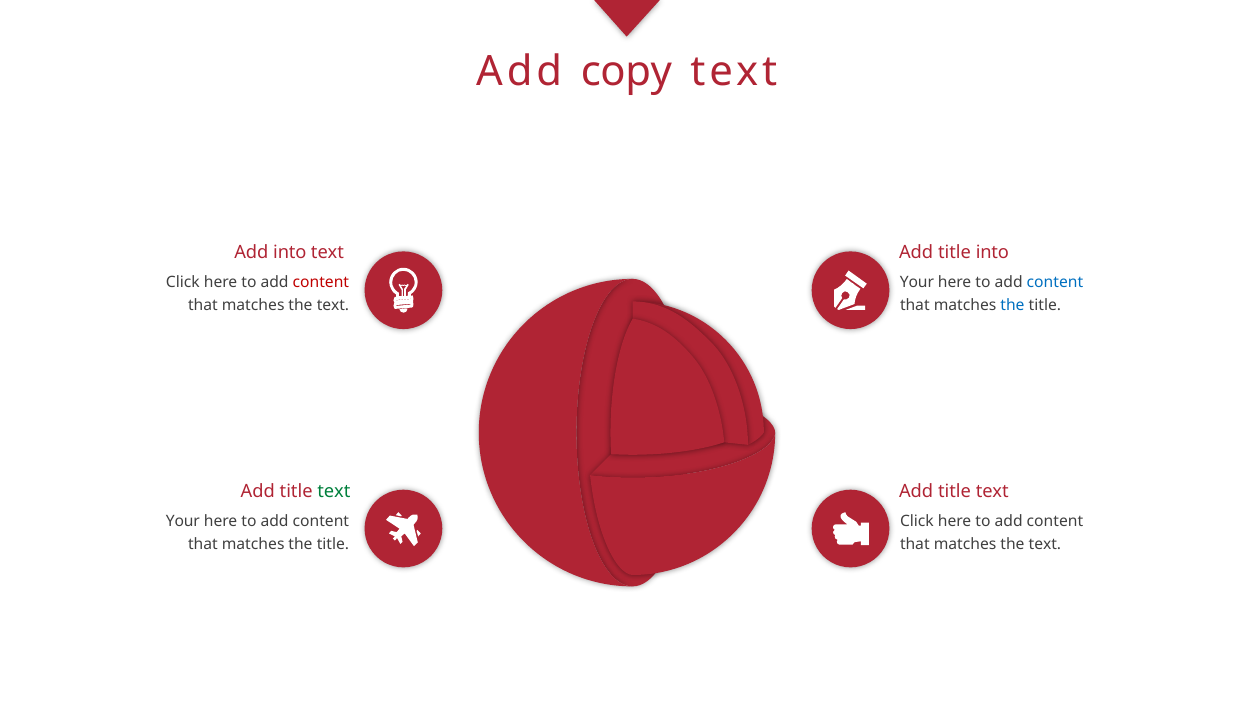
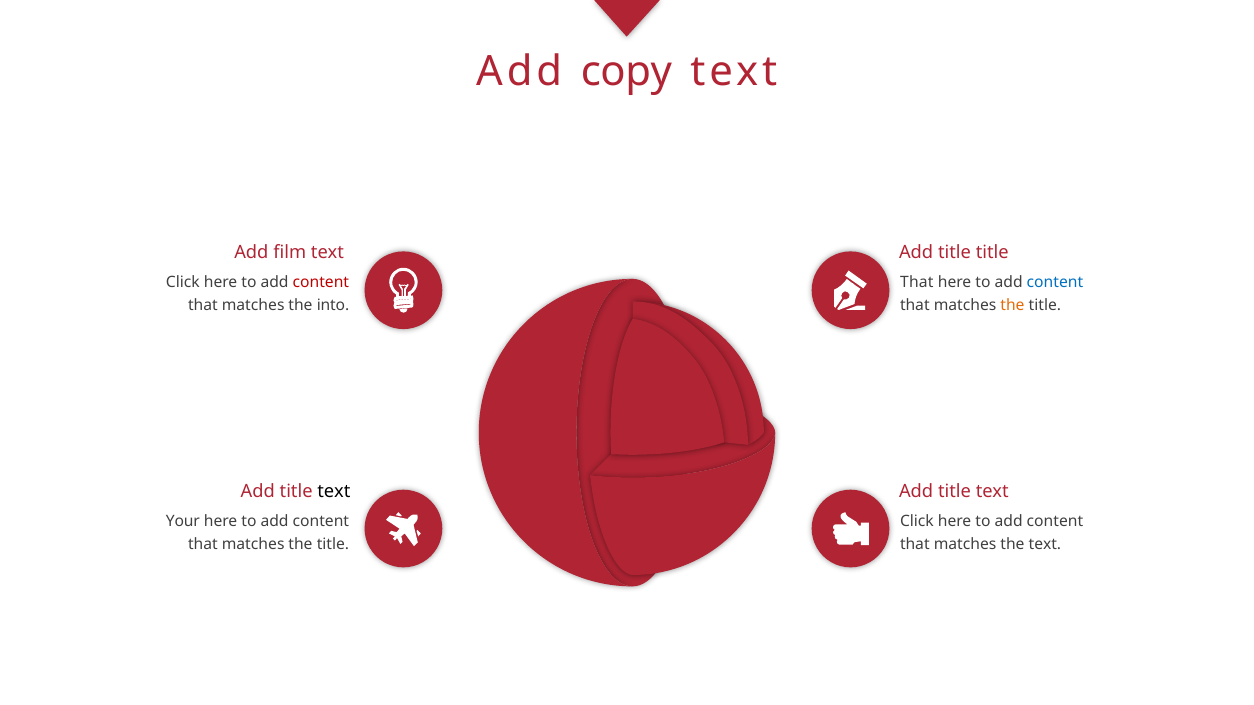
Add into: into -> film (290, 253)
title into: into -> title (992, 253)
Your: Your -> That (917, 283)
text: text -> into (333, 305)
the colour: blue -> orange (1012, 305)
text colour: green -> black (334, 491)
